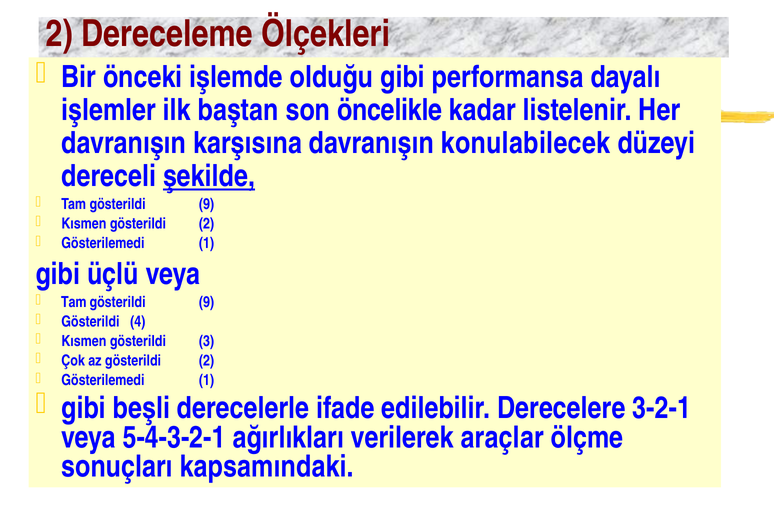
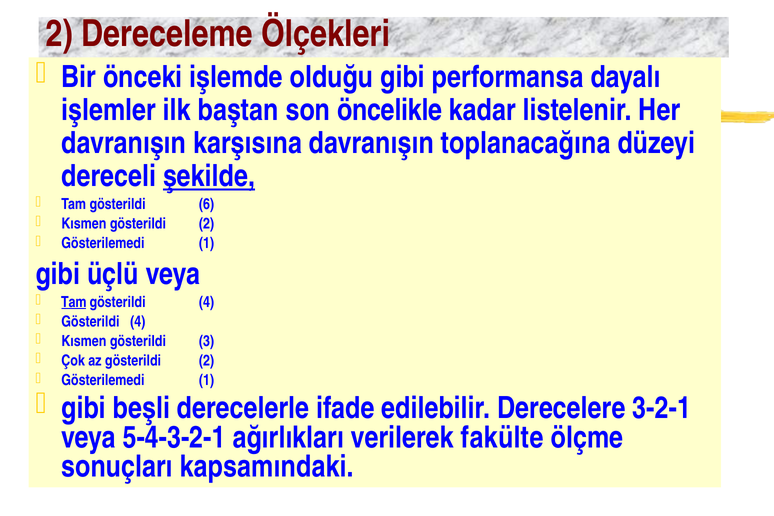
konulabilecek: konulabilecek -> toplanacağına (526, 143)
9: 9 -> 6 (207, 204)
Tam underline: none -> present (74, 302)
9: 9 -> 4 (207, 302)
araçlar: araçlar -> fakülte (502, 437)
